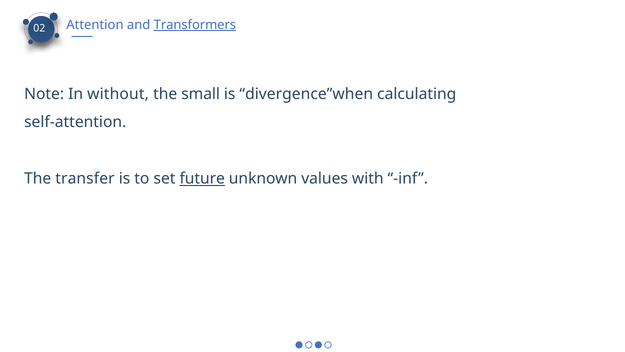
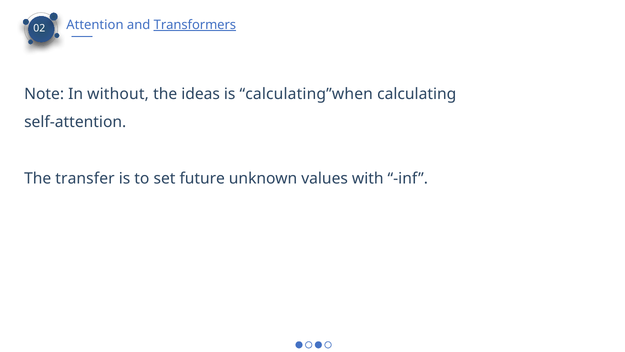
small: small -> ideas (201, 94)
divergence”when: divergence”when -> calculating”when (306, 94)
future underline: present -> none (202, 178)
